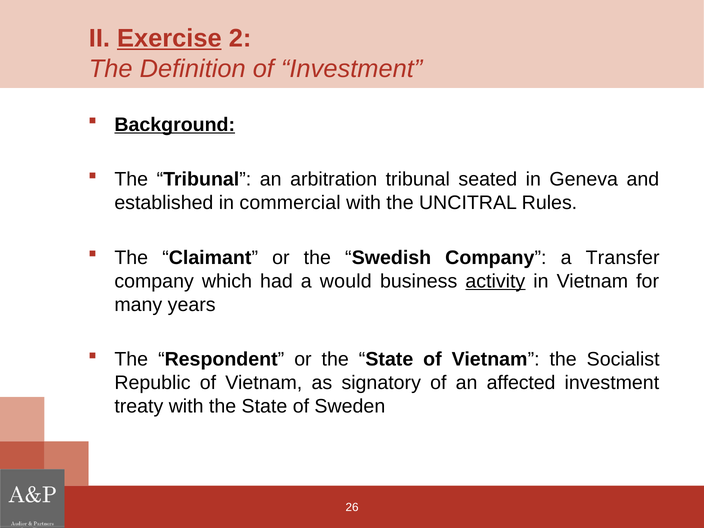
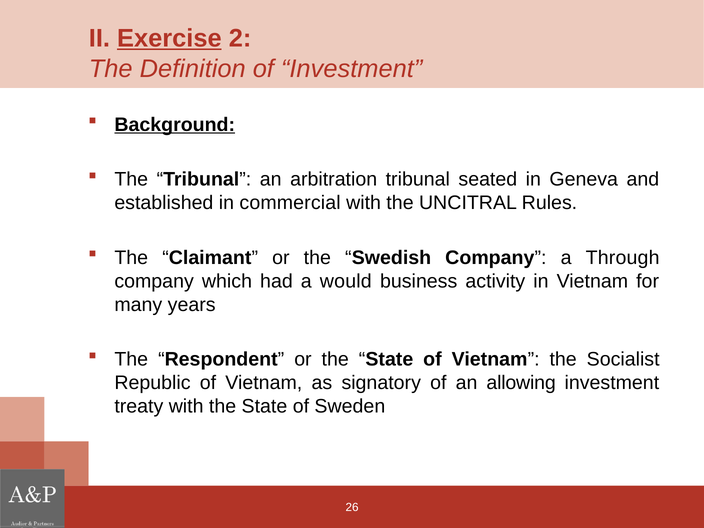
Transfer: Transfer -> Through (623, 258)
activity underline: present -> none (495, 281)
affected: affected -> allowing (521, 383)
